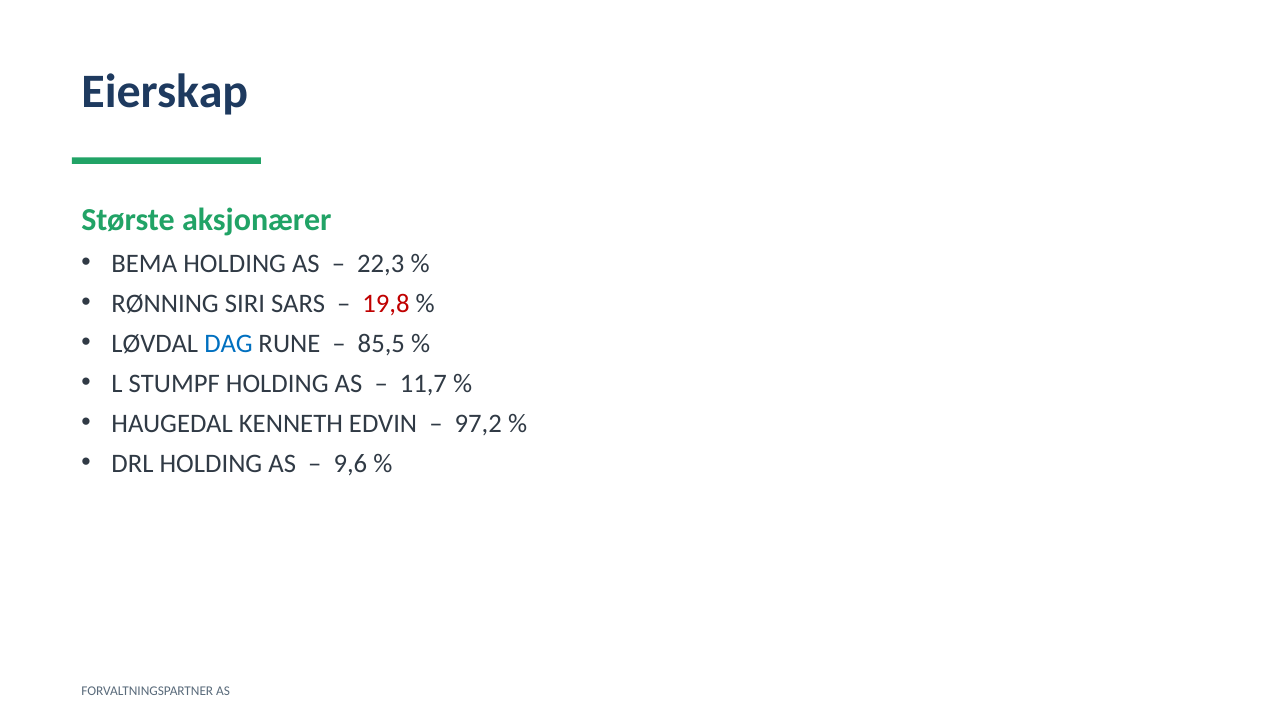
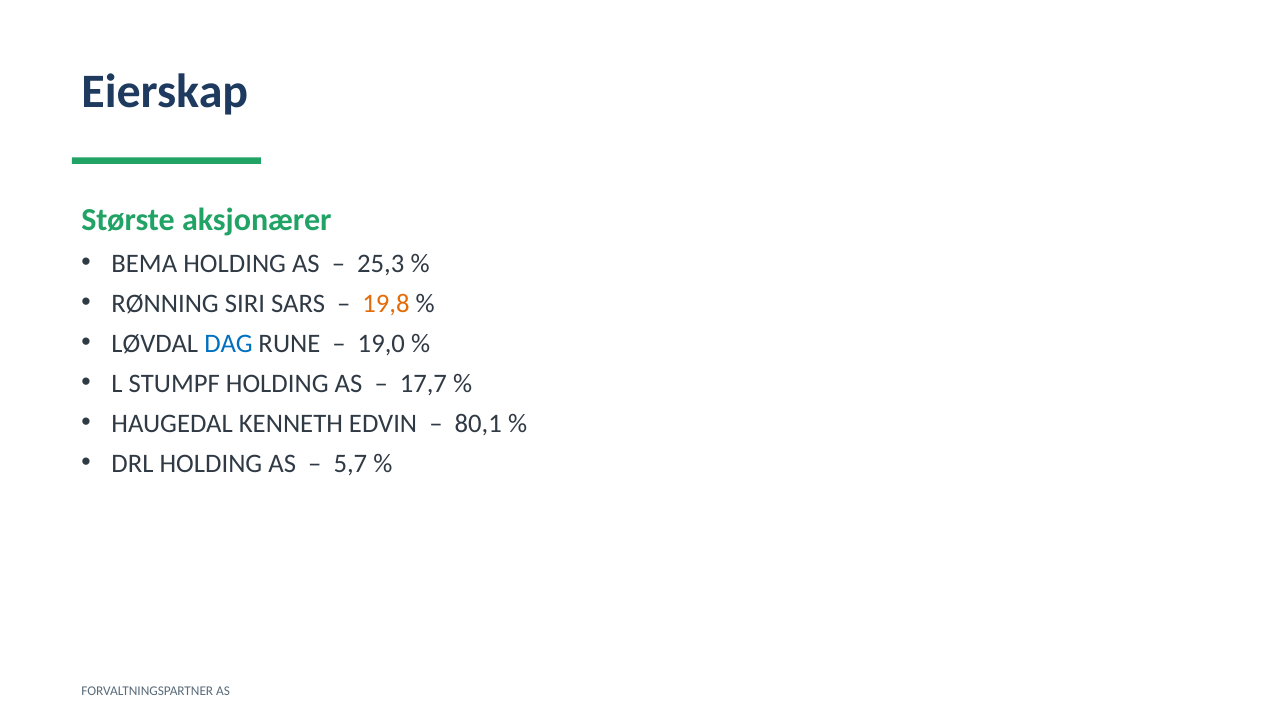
22,3: 22,3 -> 25,3 (381, 263)
19,8 colour: red -> orange (386, 303)
85,5: 85,5 -> 19,0 (381, 343)
11,7: 11,7 -> 17,7 (423, 383)
97,2: 97,2 -> 80,1 (478, 423)
9,6: 9,6 -> 5,7 (350, 463)
